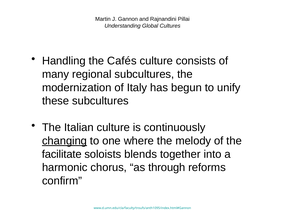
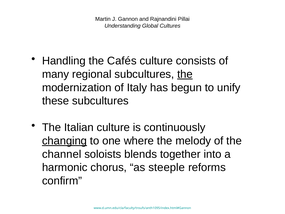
the underline: none -> present (185, 74)
facilitate: facilitate -> channel (62, 154)
through: through -> steeple (167, 167)
